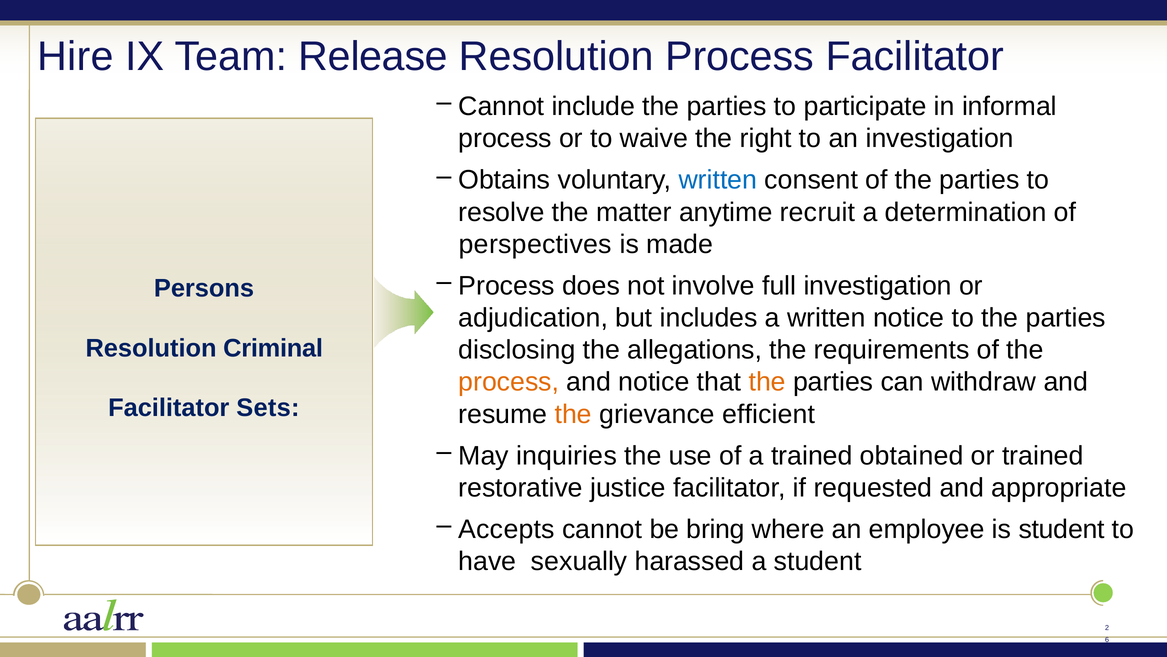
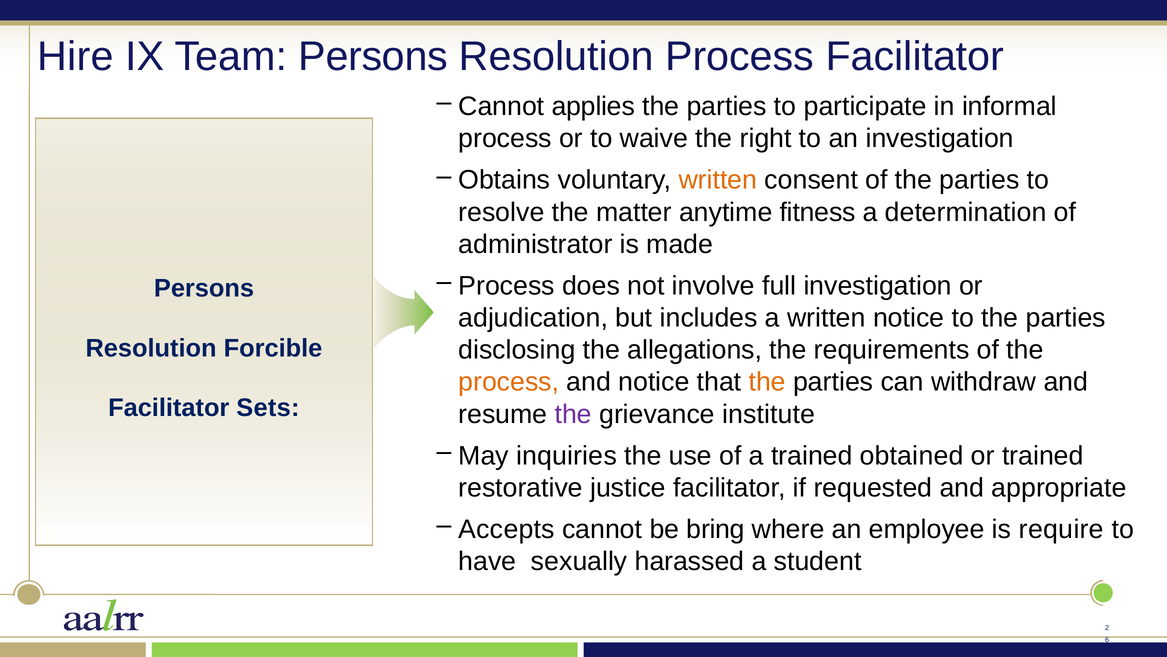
Team Release: Release -> Persons (373, 56)
include: include -> applies (593, 106)
written colour: blue -> orange (718, 180)
recruit: recruit -> fitness (818, 212)
perspectives: perspectives -> administrator (535, 244)
Criminal: Criminal -> Forcible (273, 348)
the colour: orange -> purple (573, 414)
efficient: efficient -> institute (769, 414)
is student: student -> require (1061, 529)
